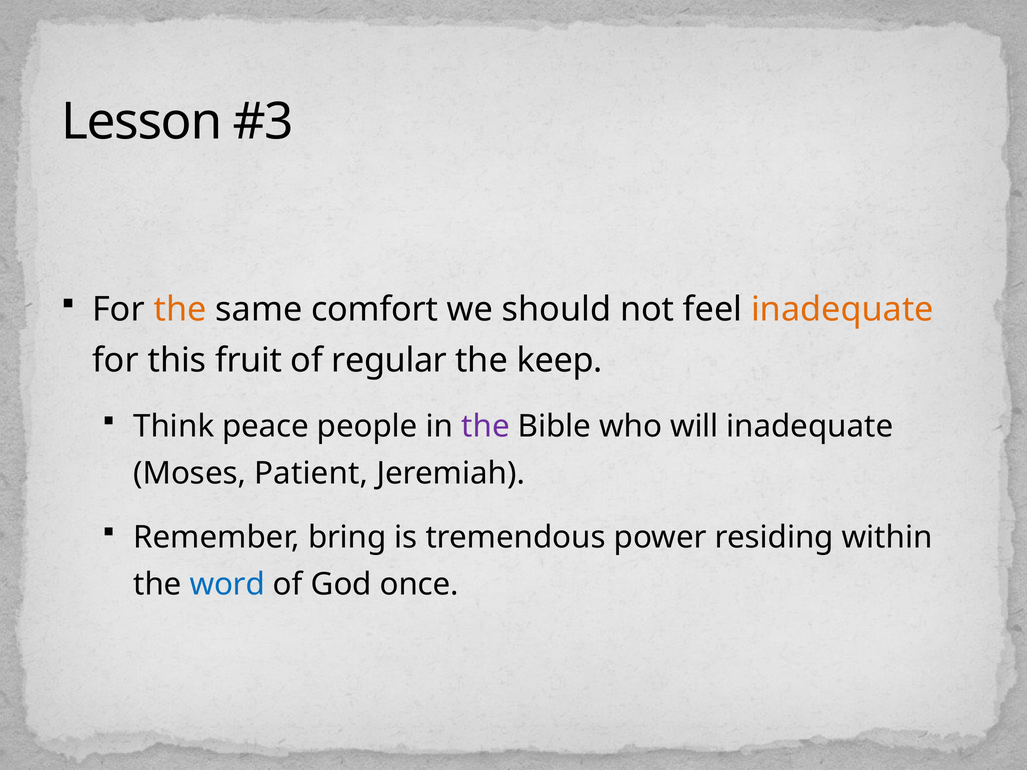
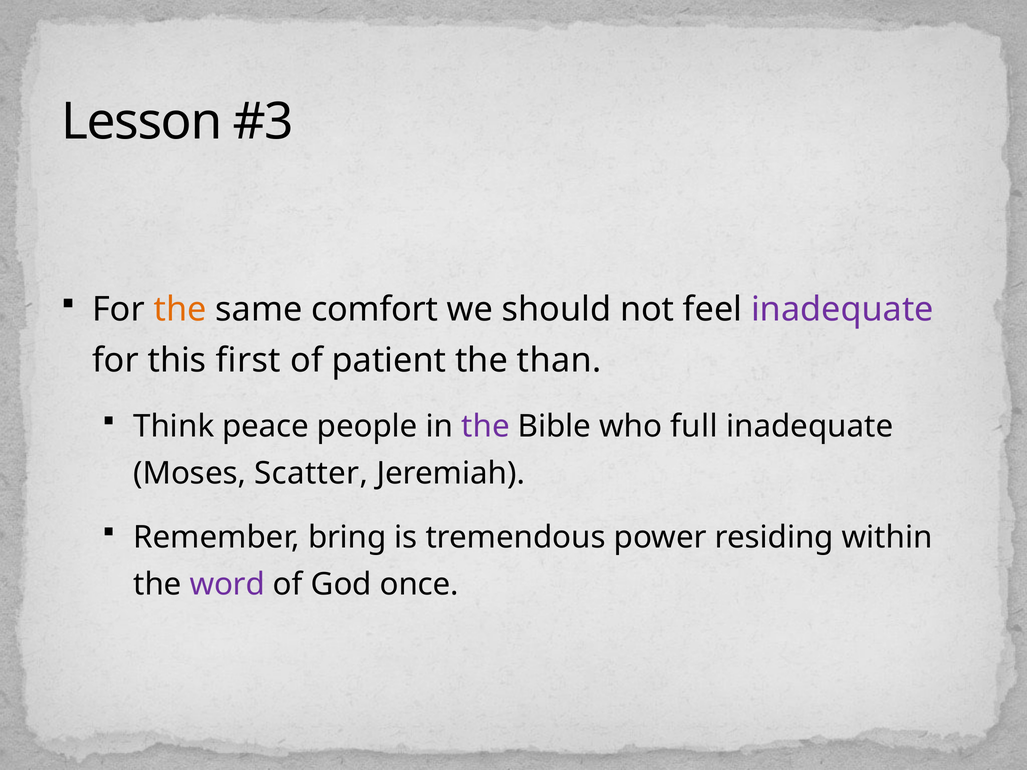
inadequate colour: orange -> purple (842, 309)
fruit: fruit -> first (248, 361)
regular: regular -> patient (389, 361)
keep: keep -> than (559, 361)
will: will -> full (694, 426)
Patient: Patient -> Scatter (311, 473)
word colour: blue -> purple (227, 584)
